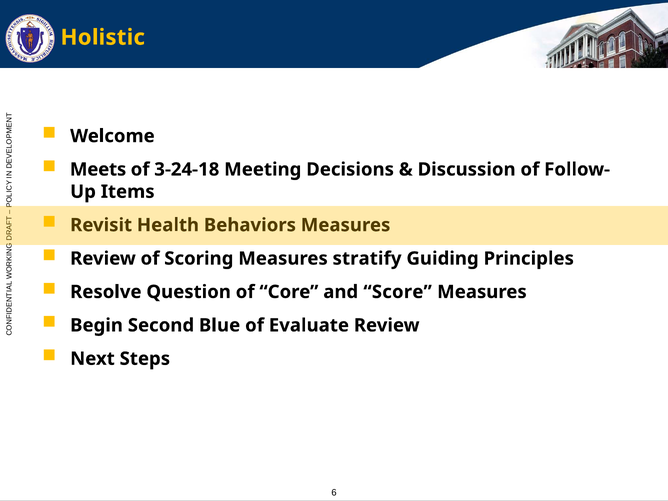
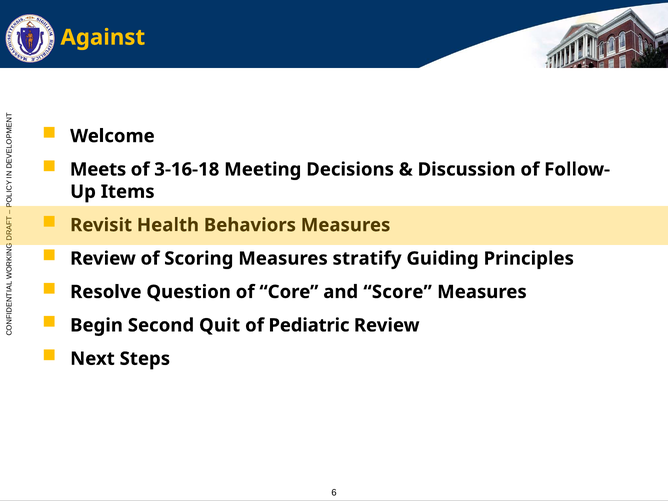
Holistic: Holistic -> Against (103, 37)
3-24-18: 3-24-18 -> 3-16-18 (187, 169)
Blue: Blue -> Quit (220, 325)
Evaluate: Evaluate -> Pediatric (309, 325)
